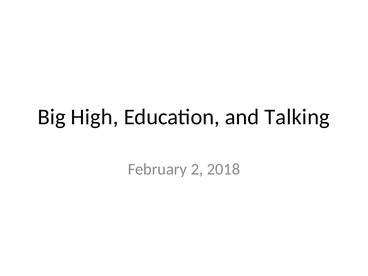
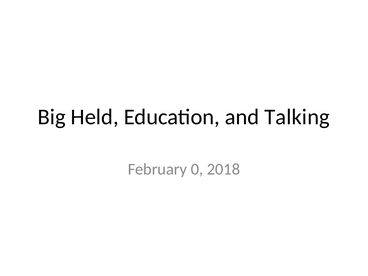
High: High -> Held (95, 117)
2: 2 -> 0 (197, 169)
